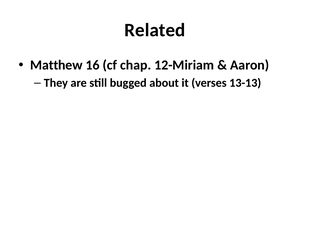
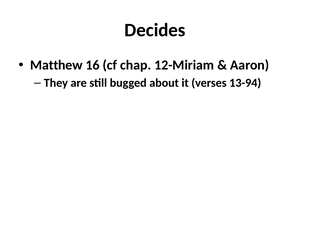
Related: Related -> Decides (155, 30)
13-13: 13-13 -> 13-94 (245, 83)
